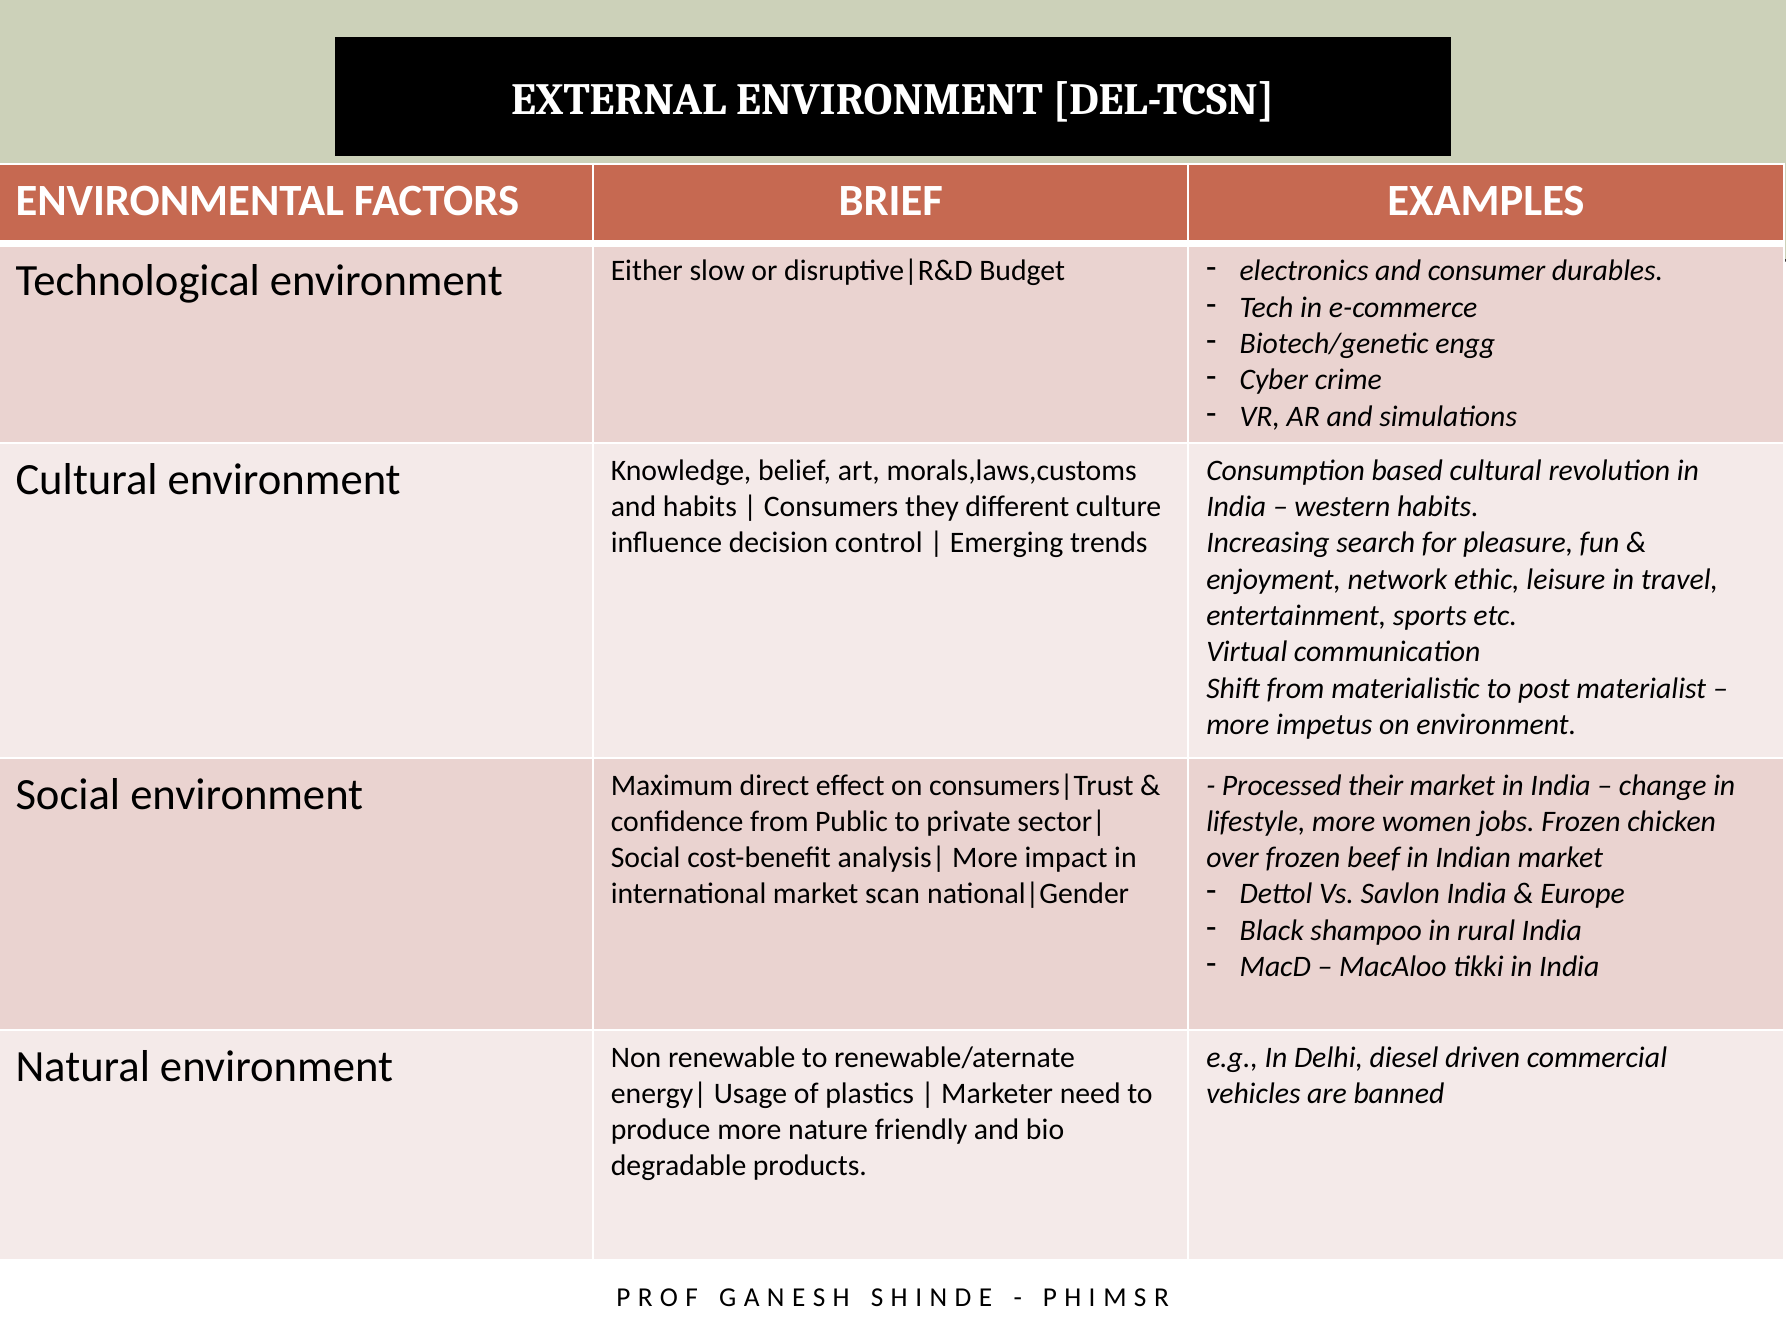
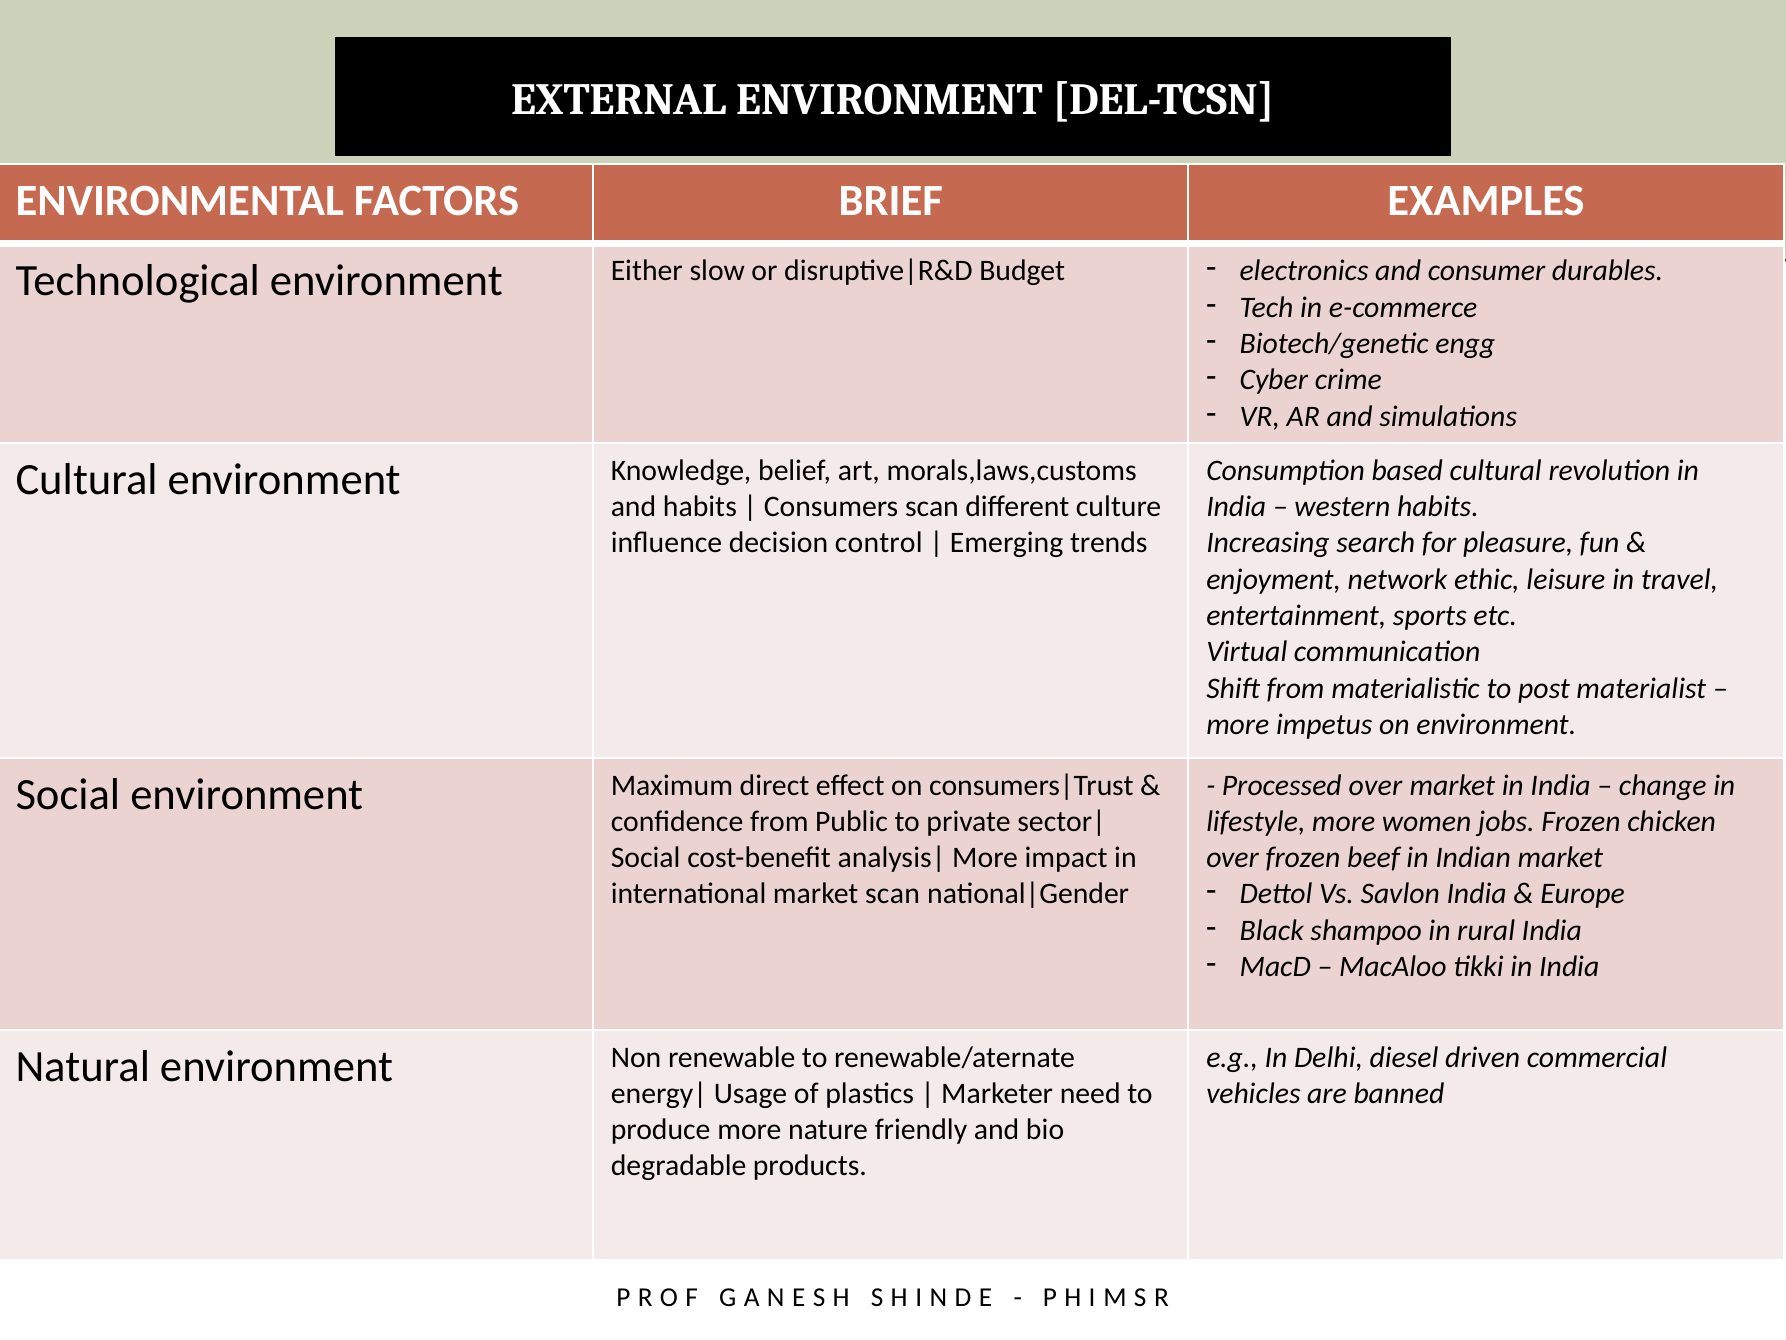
Consumers they: they -> scan (932, 507)
Processed their: their -> over (1375, 785)
